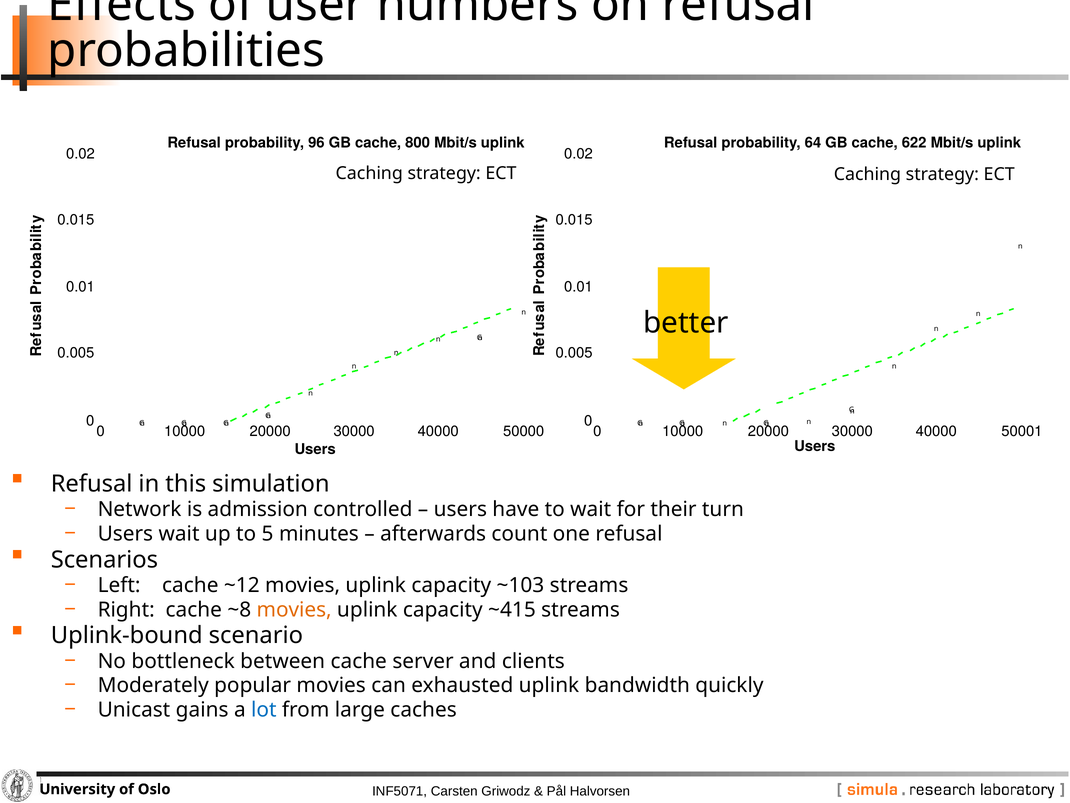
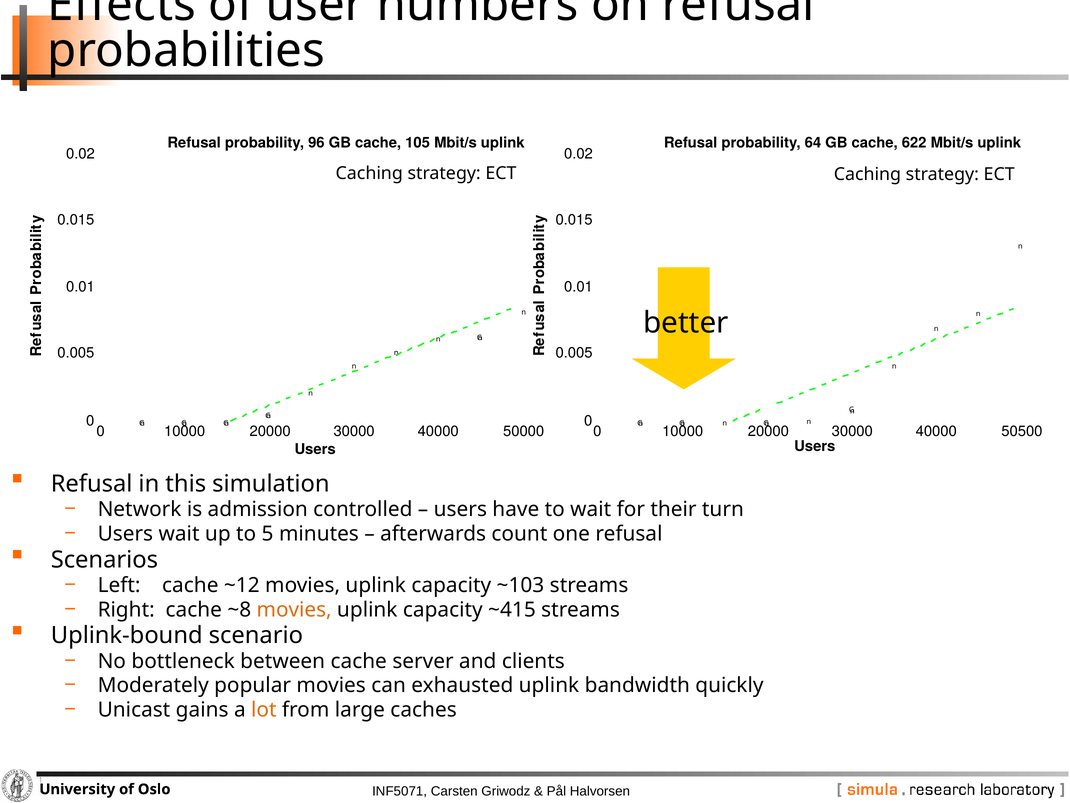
800: 800 -> 105 (418, 143)
50001: 50001 -> 50500 (1022, 431)
lot colour: blue -> orange (264, 709)
